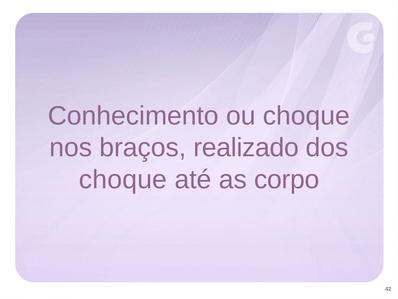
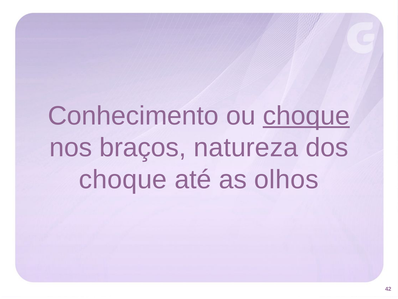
choque underline: none -> present (306, 116)
realizado: realizado -> natureza (246, 147)
corpo: corpo -> olhos (286, 179)
